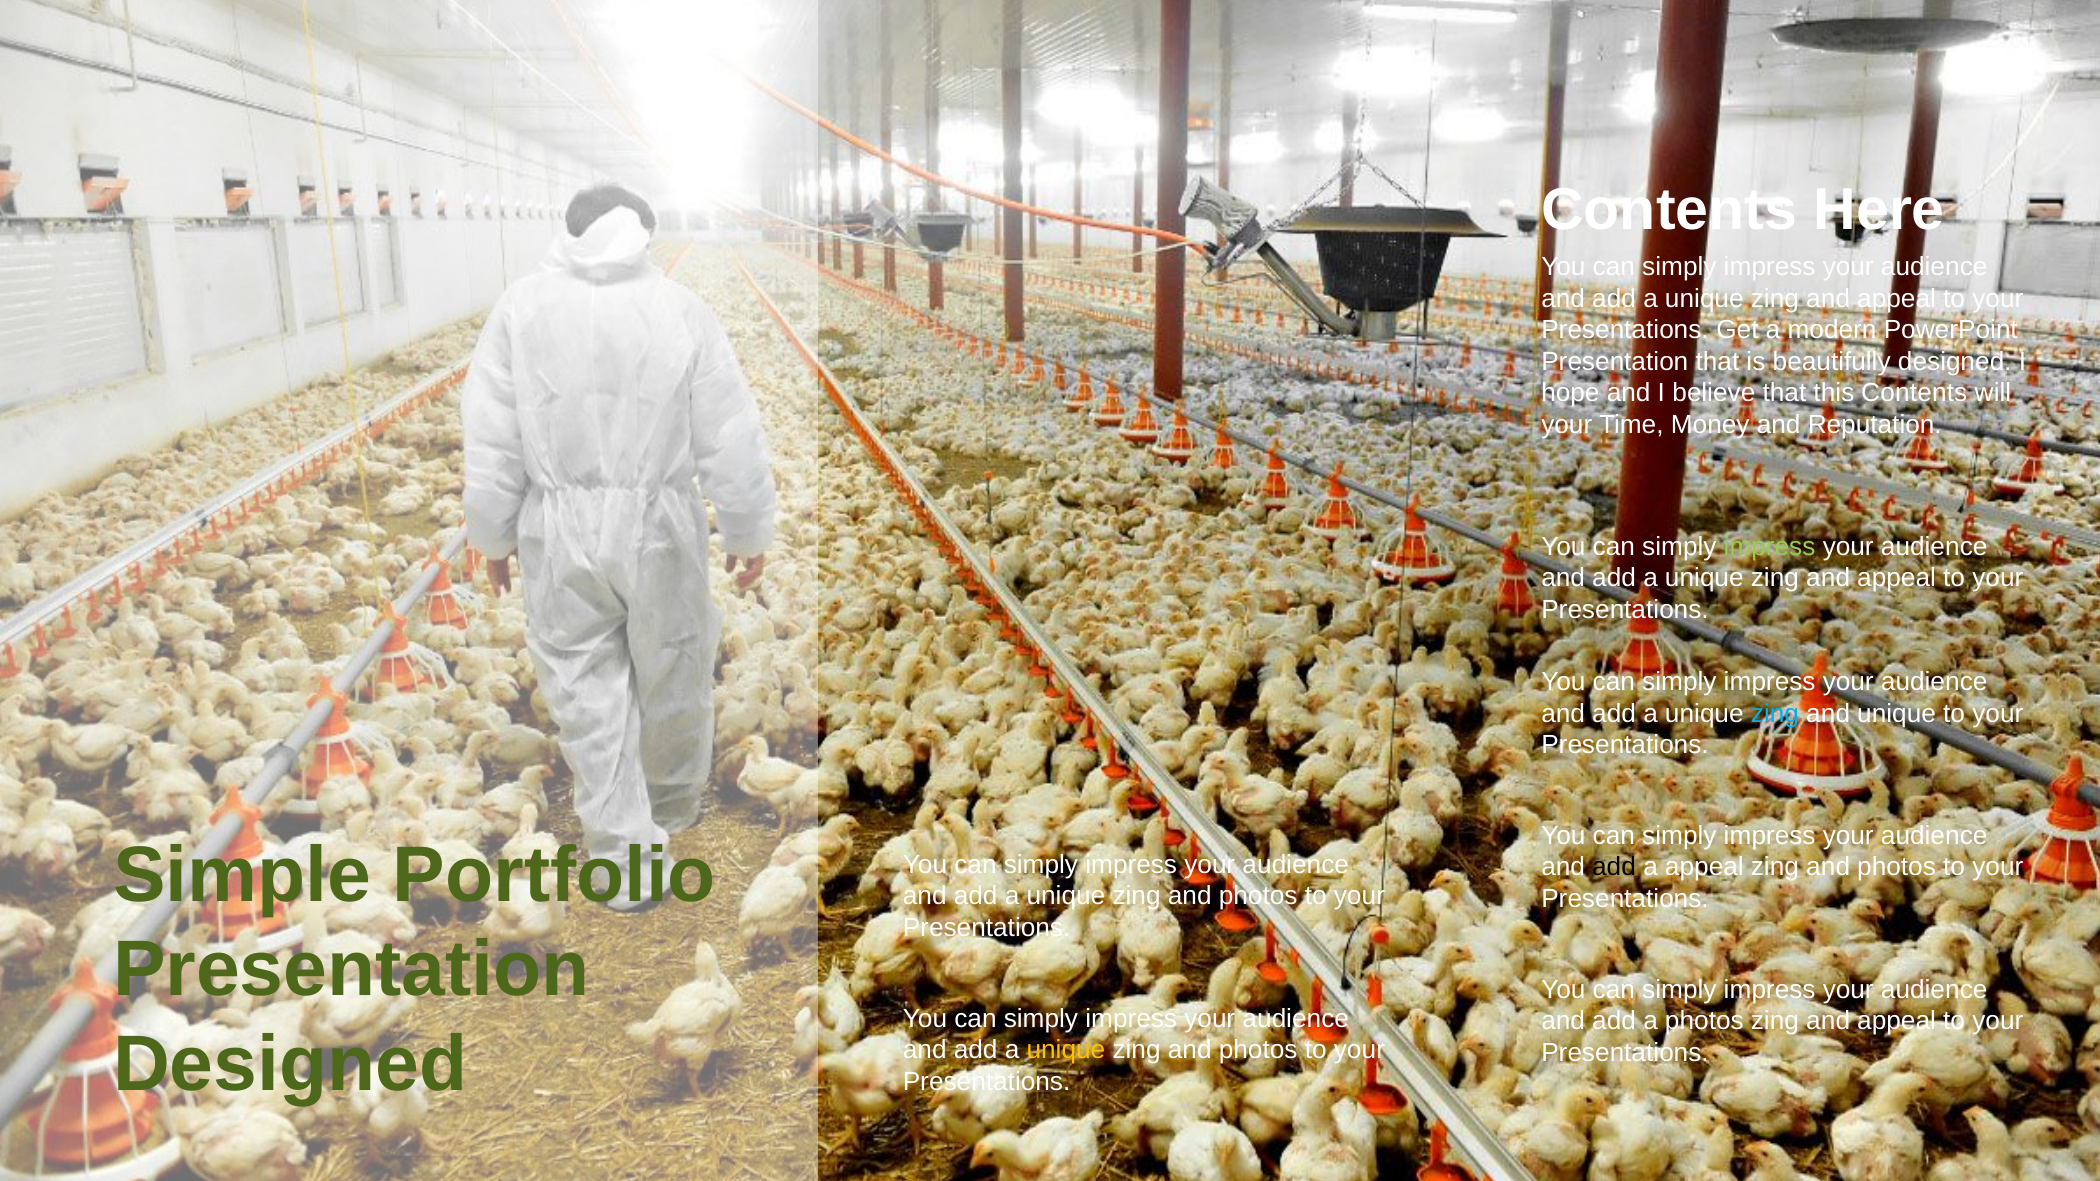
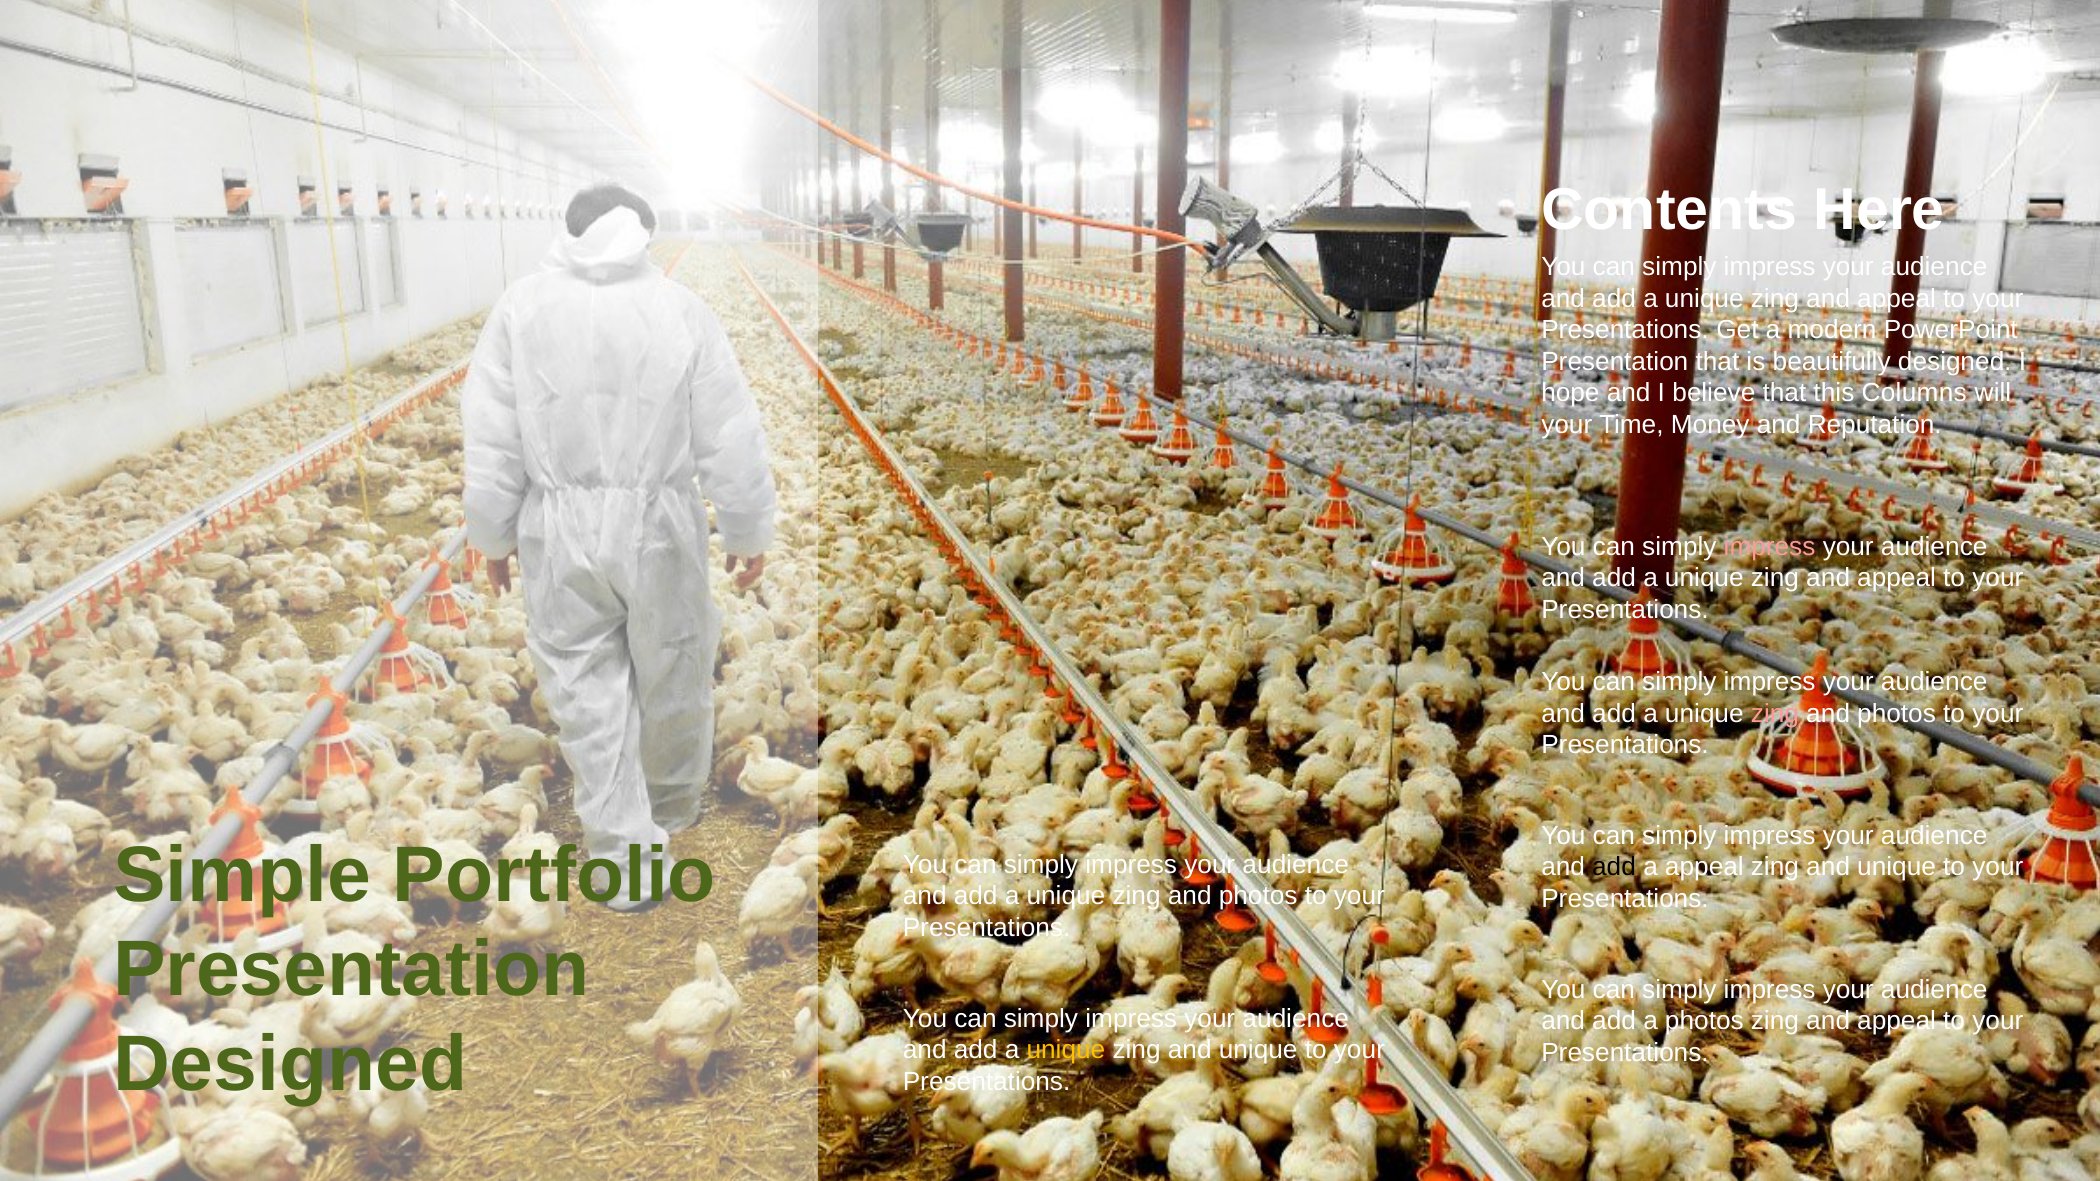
this Contents: Contents -> Columns (1914, 393)
impress colour: light green -> pink (1770, 547)
zing colour: light blue -> pink (1775, 714)
unique: unique -> photos (1897, 714)
photos: photos -> unique (1897, 867)
photos: photos -> unique (1258, 1050)
